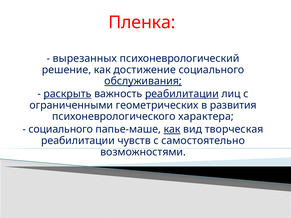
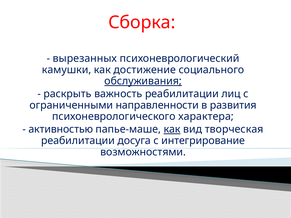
Пленка: Пленка -> Сборка (142, 22)
решение: решение -> камушки (67, 70)
раскрыть underline: present -> none (68, 94)
реабилитации underline: present -> none (182, 94)
геометрических: геометрических -> направленности (157, 105)
социального: социального -> активностью (61, 129)
чувств: чувств -> досуга (134, 141)
самостоятельно: самостоятельно -> интегрирование (203, 141)
